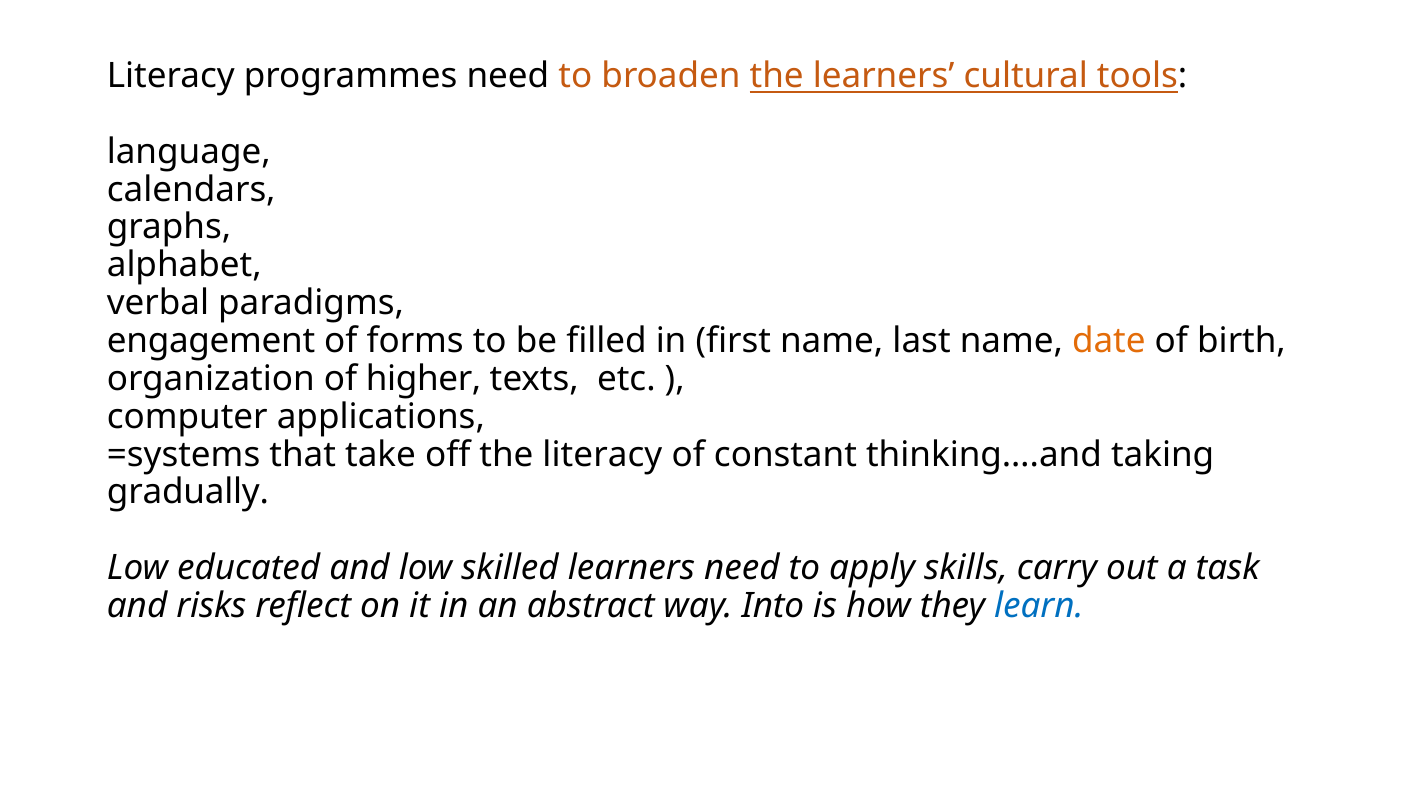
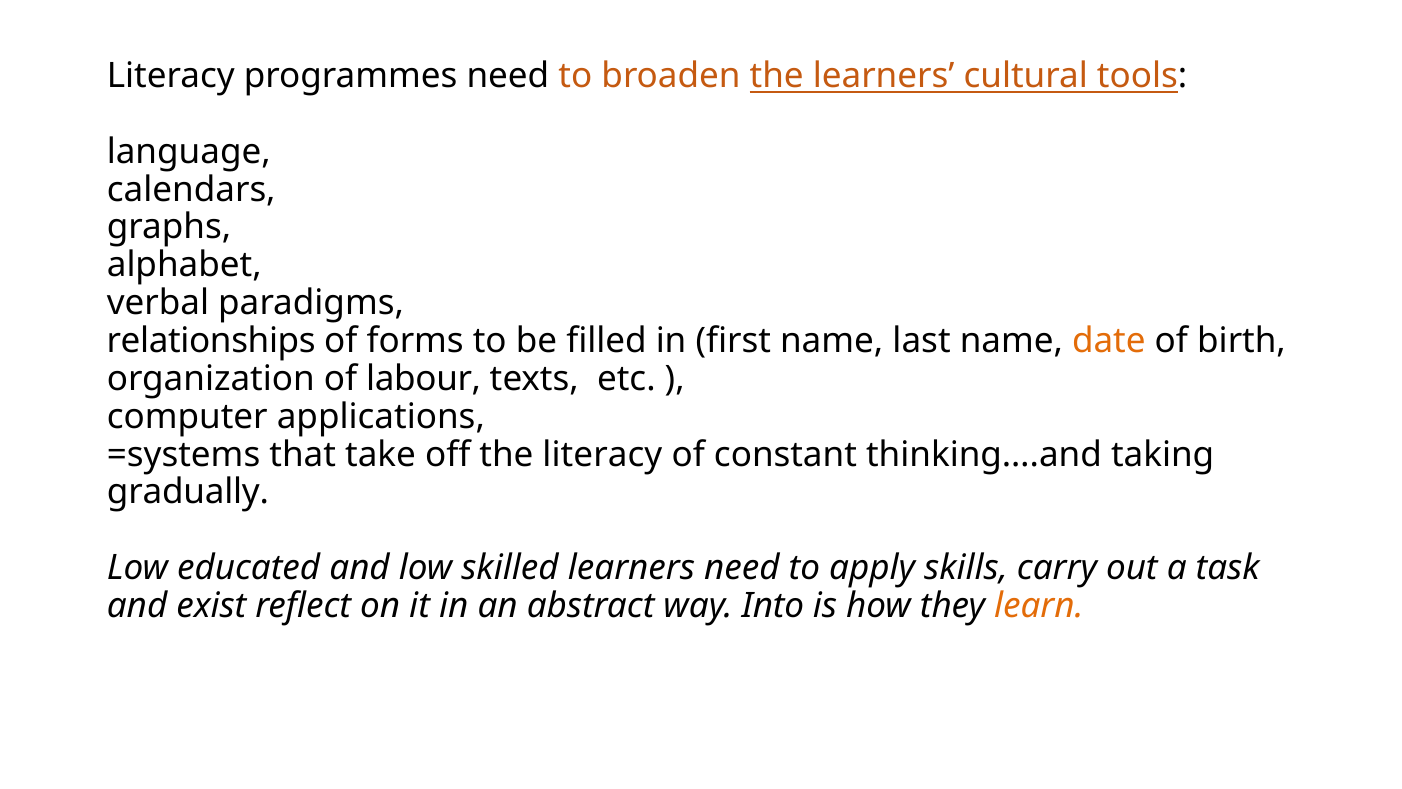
engagement: engagement -> relationships (211, 341)
higher: higher -> labour (424, 379)
risks: risks -> exist (211, 606)
learn colour: blue -> orange (1039, 606)
